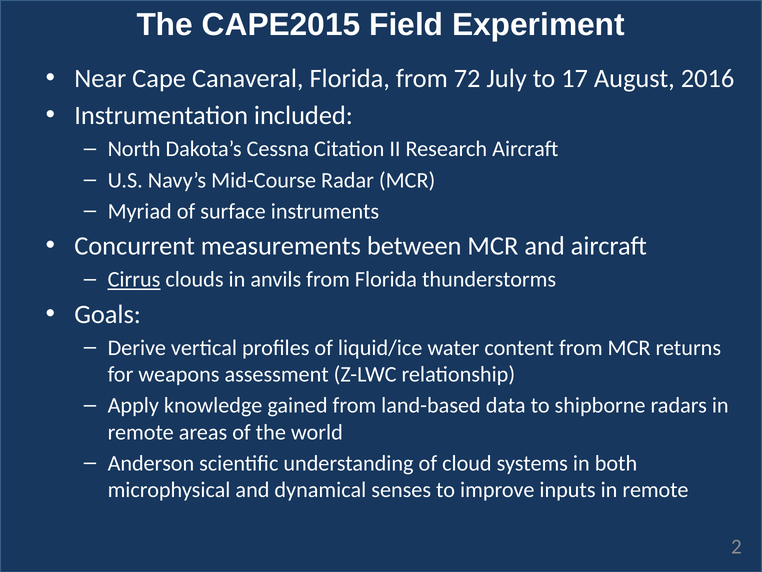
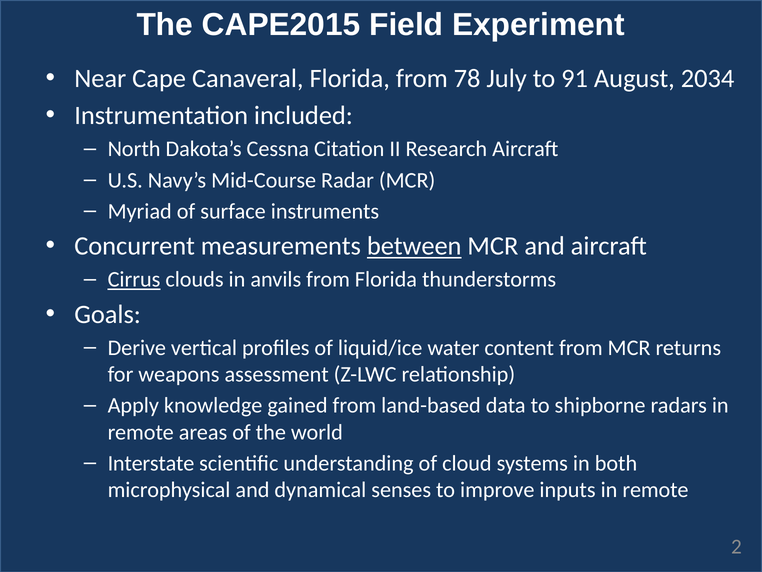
72: 72 -> 78 (467, 79)
17: 17 -> 91 (575, 79)
2016: 2016 -> 2034 (708, 79)
between underline: none -> present (414, 246)
Anderson: Anderson -> Interstate (151, 463)
